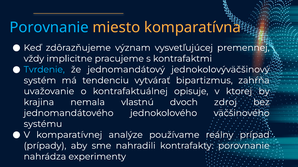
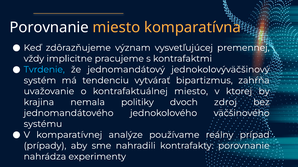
Porovnanie colour: light blue -> white (49, 27)
kontrafaktuálnej opisuje: opisuje -> miesto (191, 92)
vlastnú: vlastnú -> politiky (137, 103)
